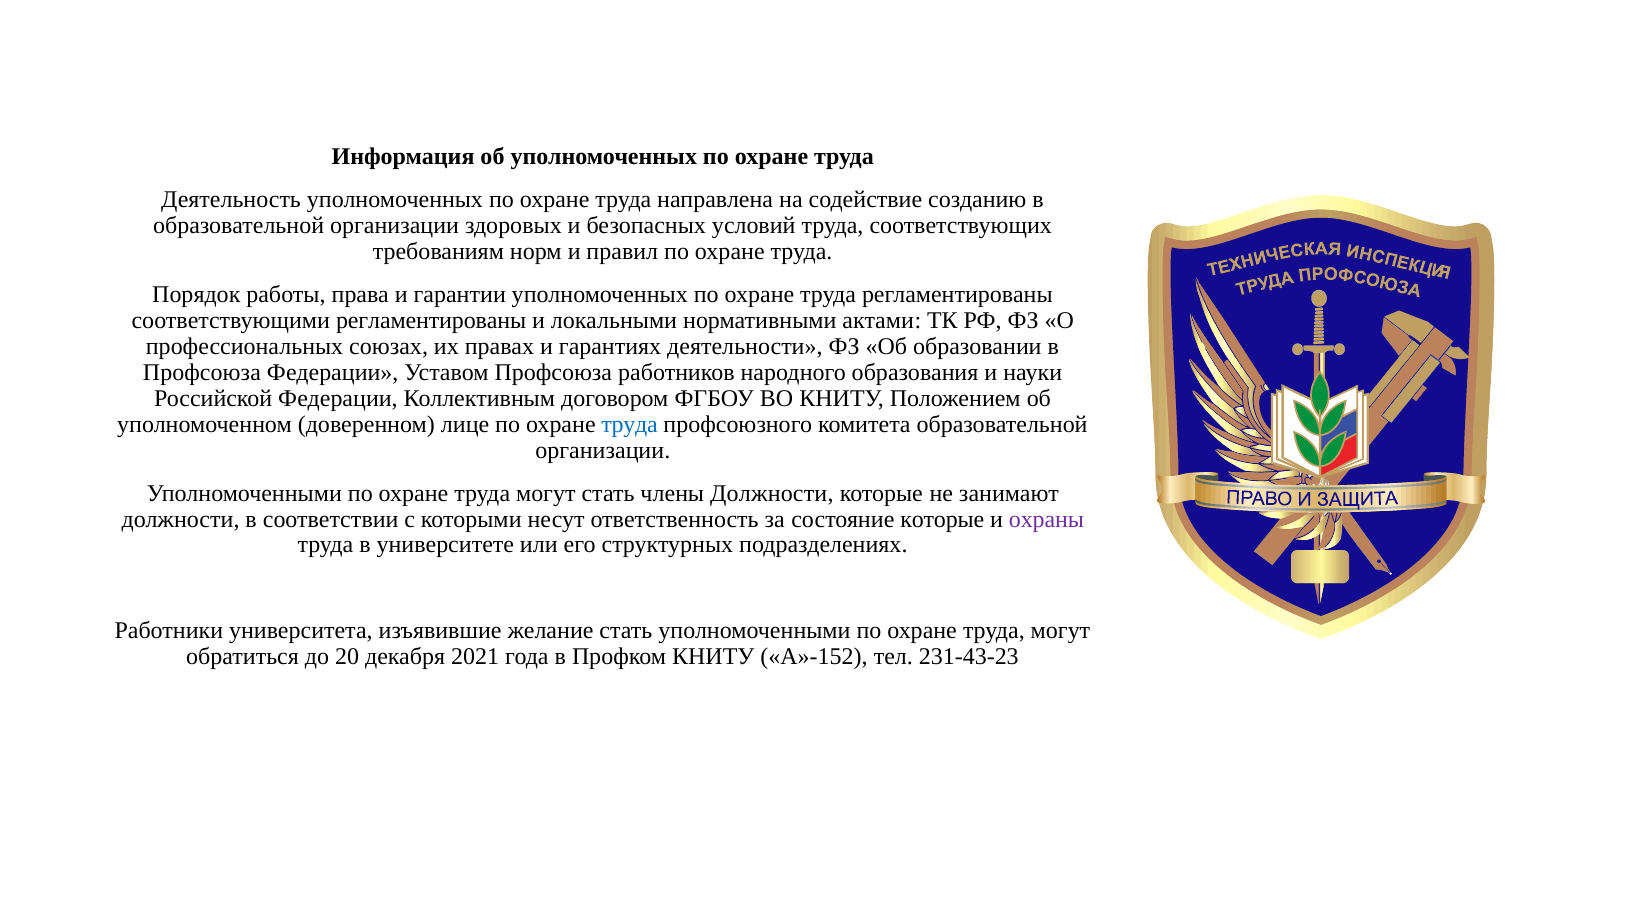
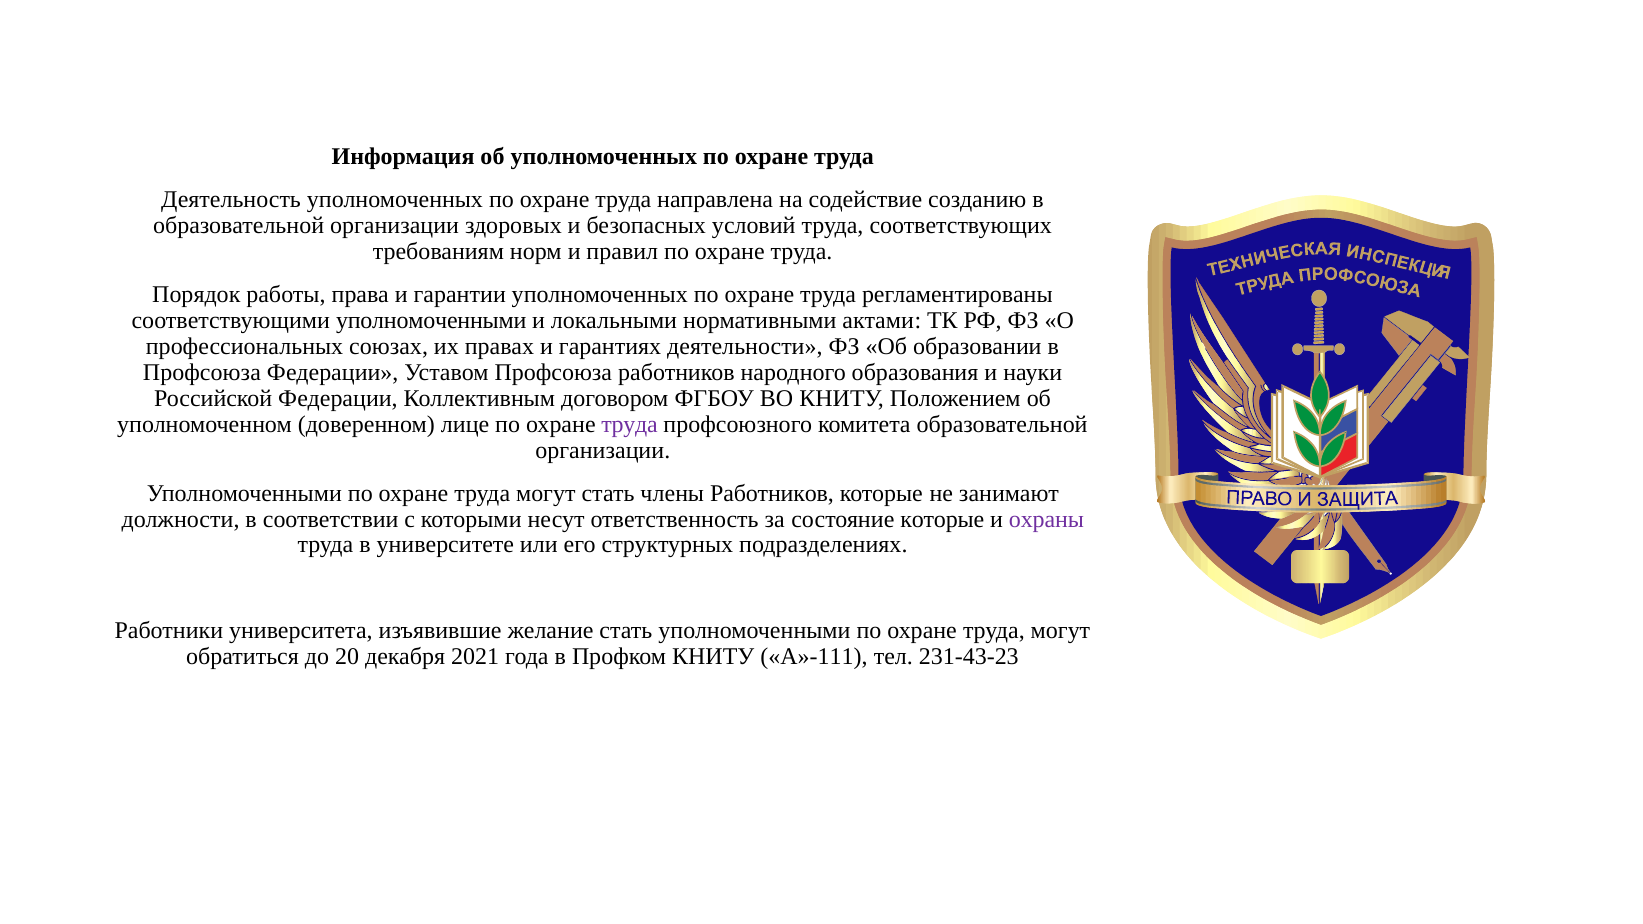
соответствующими регламентированы: регламентированы -> уполномоченными (431, 321)
труда colour: blue -> purple (630, 424)
члены Должности: Должности -> Работников (772, 493)
А»-152: А»-152 -> А»-111 (814, 657)
